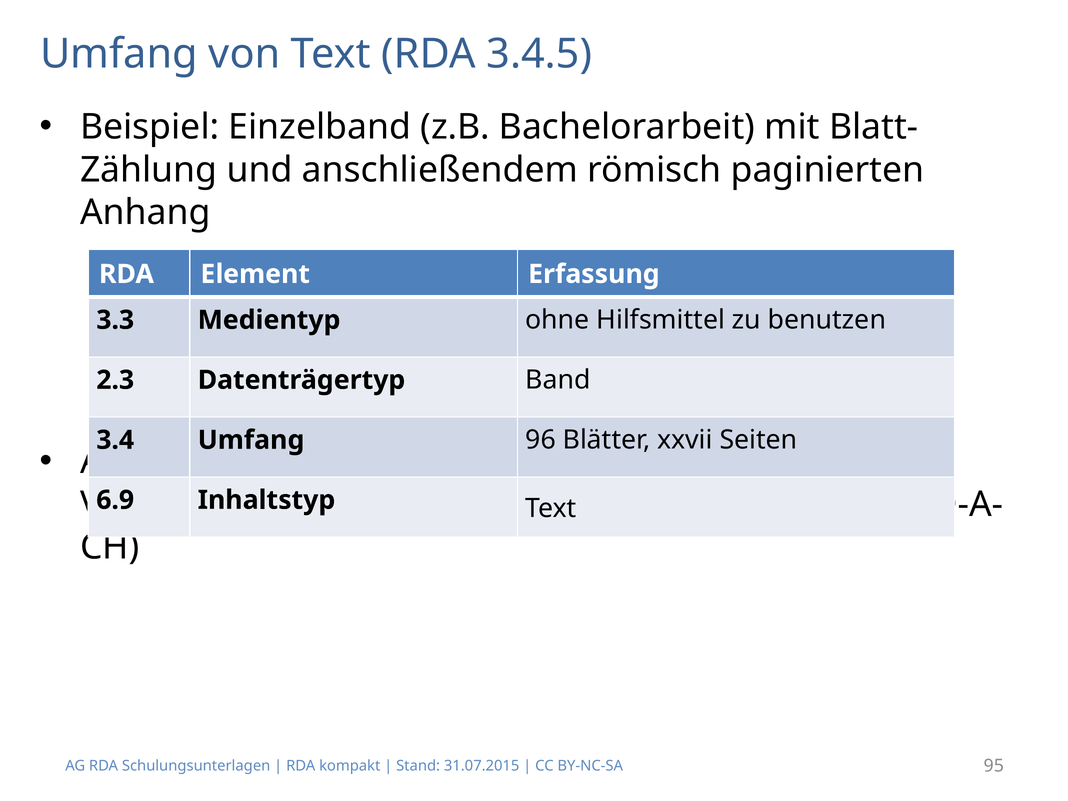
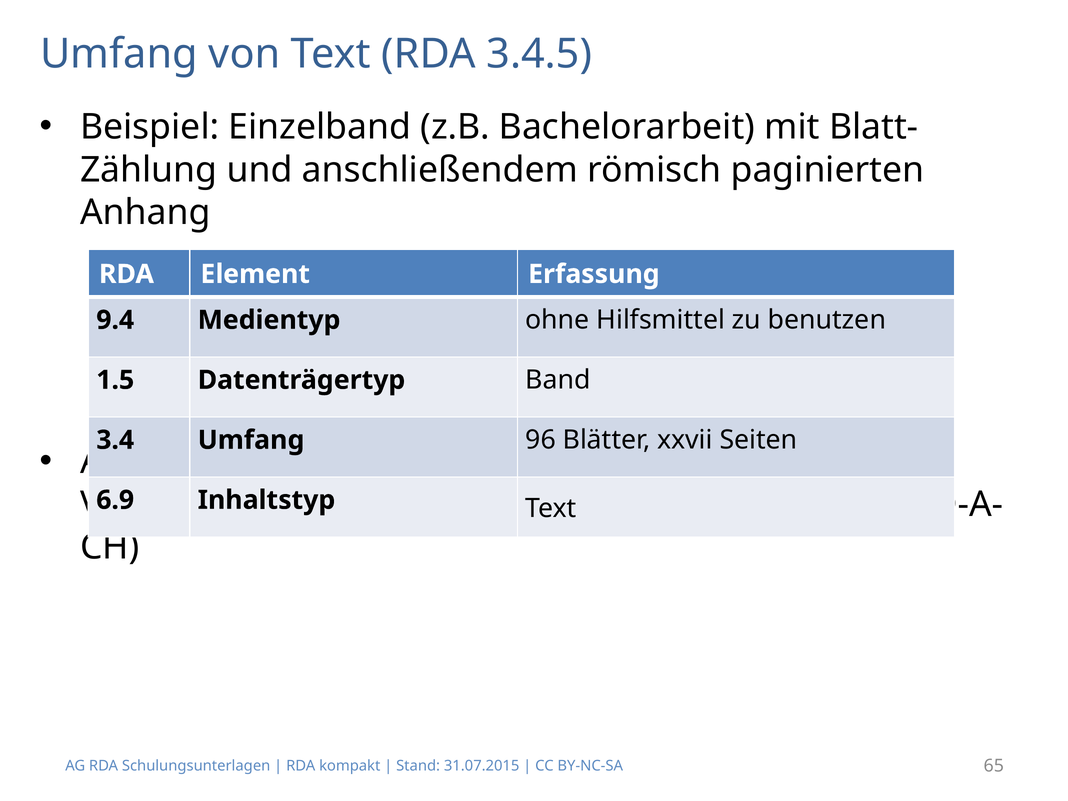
3.3: 3.3 -> 9.4 (115, 320)
2.3: 2.3 -> 1.5 (115, 380)
95: 95 -> 65 (994, 766)
